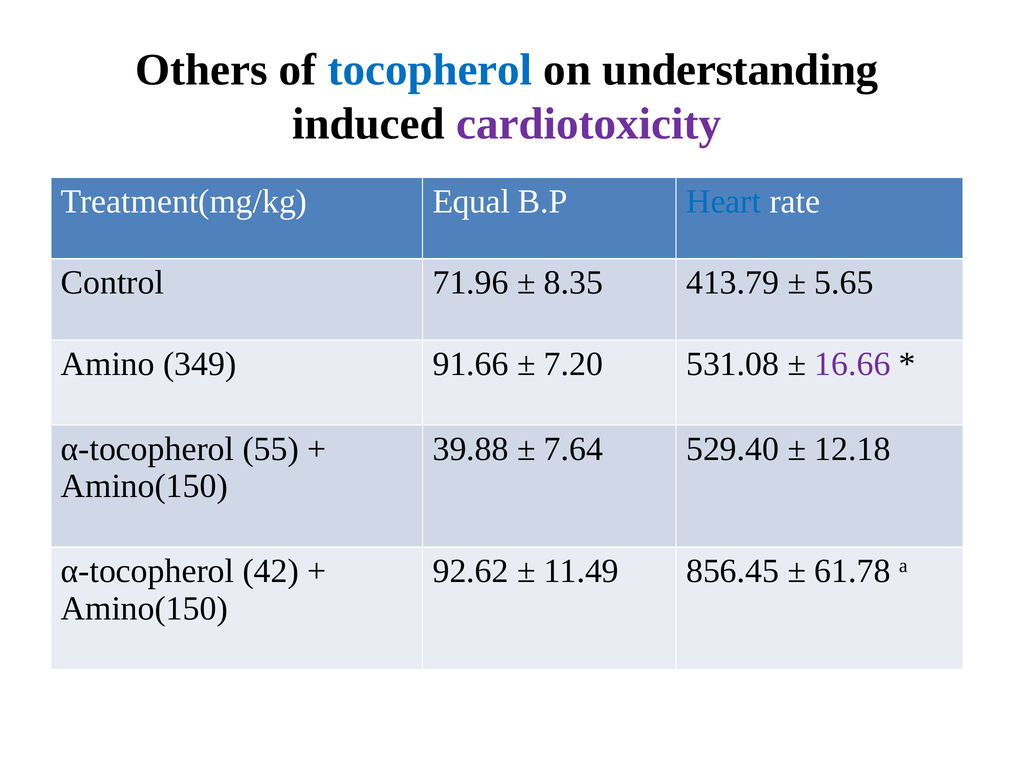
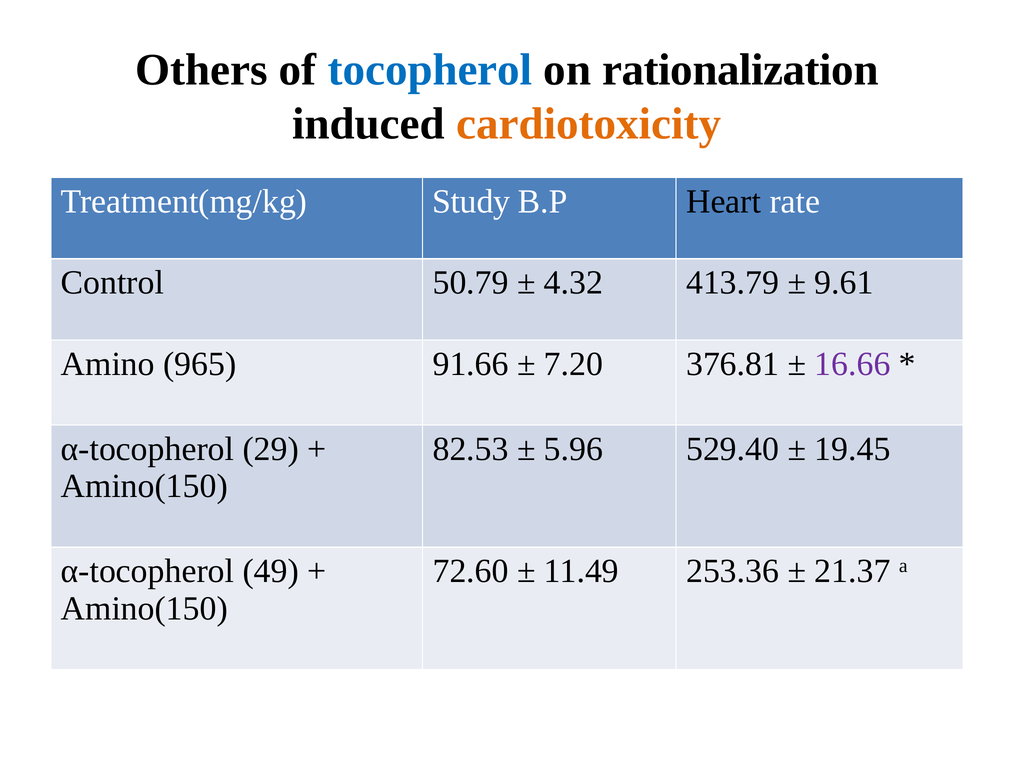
understanding: understanding -> rationalization (740, 70)
cardiotoxicity colour: purple -> orange (589, 124)
Equal: Equal -> Study (471, 201)
Heart colour: blue -> black (724, 201)
71.96: 71.96 -> 50.79 (471, 283)
8.35: 8.35 -> 4.32 (574, 283)
5.65: 5.65 -> 9.61 (844, 283)
349: 349 -> 965 (200, 364)
531.08: 531.08 -> 376.81 (733, 364)
55: 55 -> 29 (271, 449)
39.88: 39.88 -> 82.53 (471, 449)
7.64: 7.64 -> 5.96 (574, 449)
12.18: 12.18 -> 19.45 (852, 449)
42: 42 -> 49 (271, 571)
92.62: 92.62 -> 72.60 (471, 571)
856.45: 856.45 -> 253.36 (733, 571)
61.78: 61.78 -> 21.37 (852, 571)
